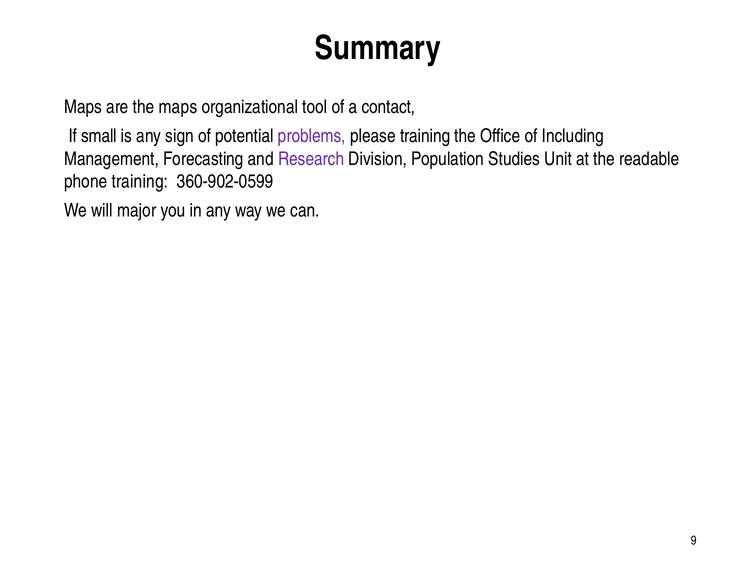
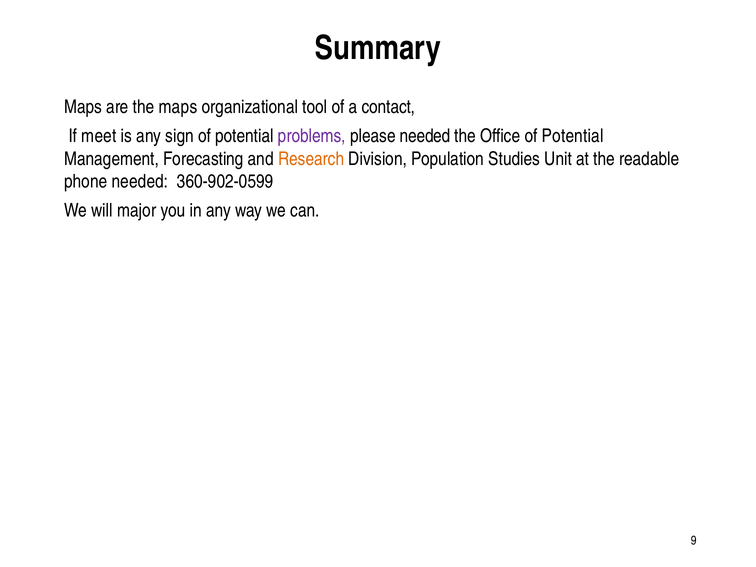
small: small -> meet (99, 136)
please training: training -> needed (425, 136)
Office of Including: Including -> Potential (573, 136)
Research colour: purple -> orange (311, 159)
phone training: training -> needed (140, 182)
